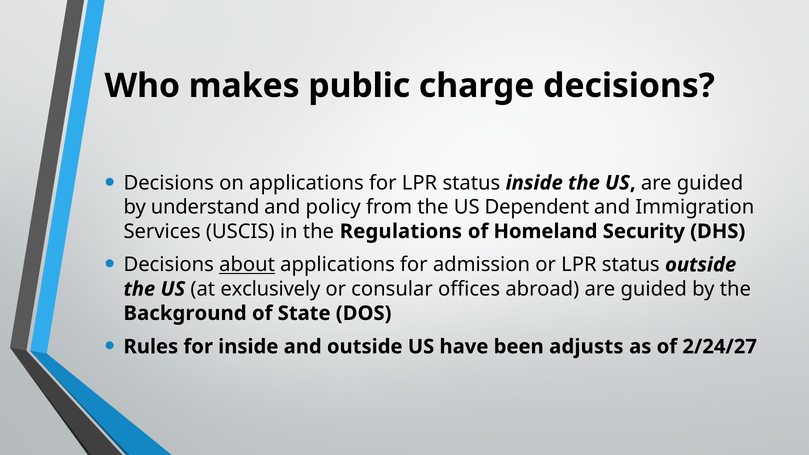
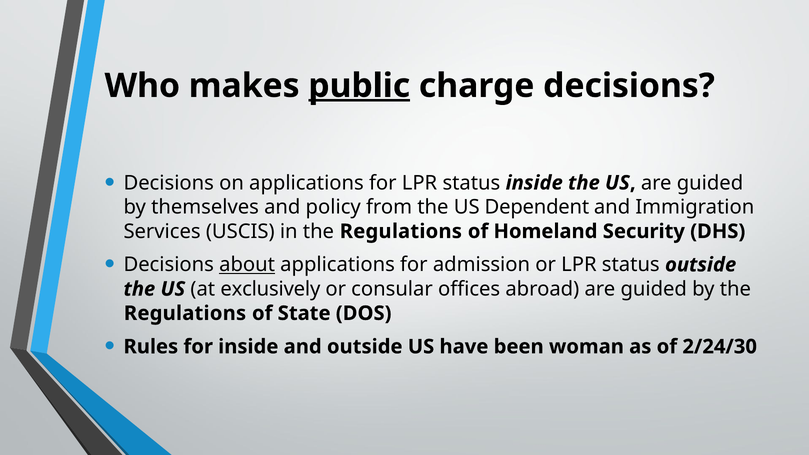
public underline: none -> present (359, 86)
understand: understand -> themselves (205, 207)
Background: Background -> Regulations (185, 313)
adjusts: adjusts -> woman (586, 347)
2/24/27: 2/24/27 -> 2/24/30 (720, 347)
